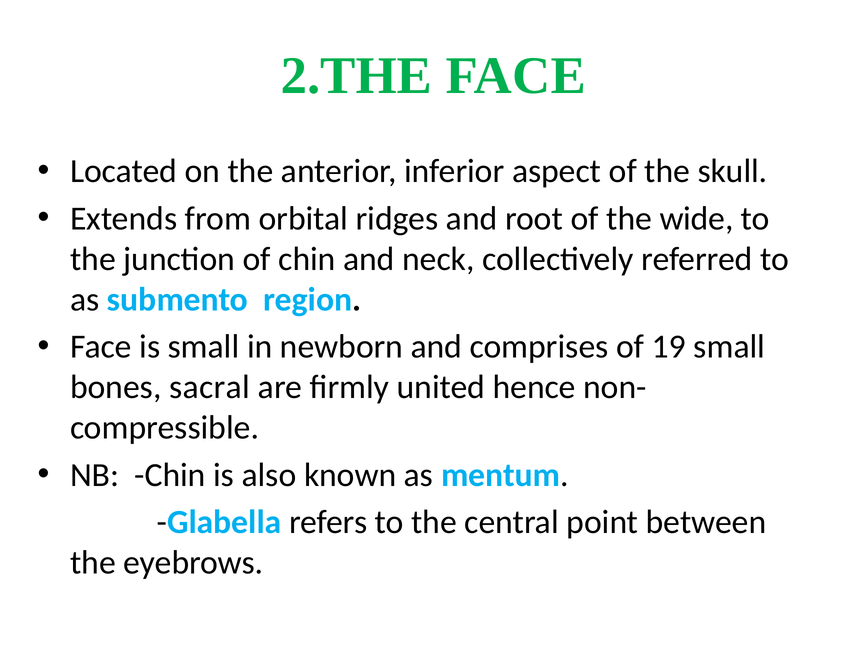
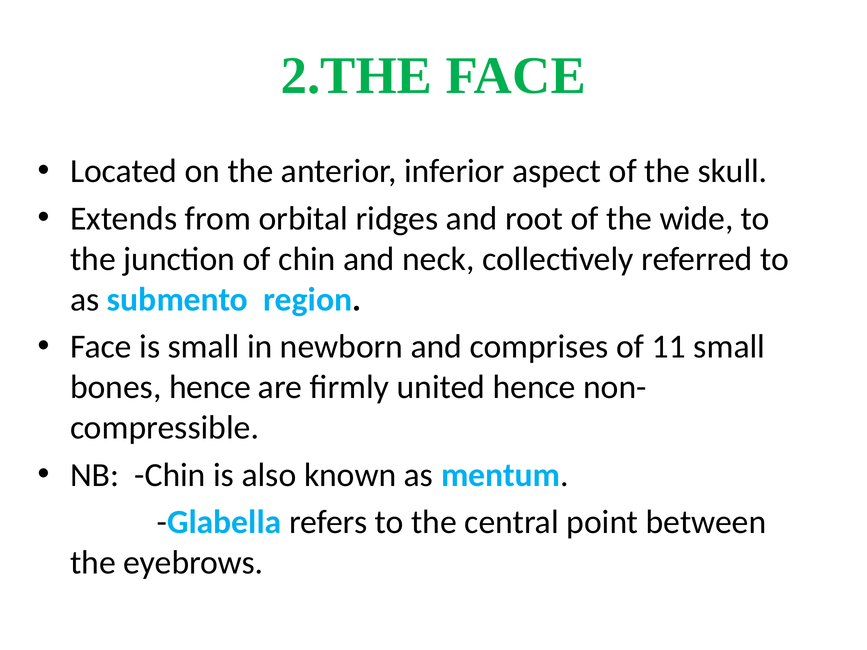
19: 19 -> 11 (669, 347)
bones sacral: sacral -> hence (210, 387)
